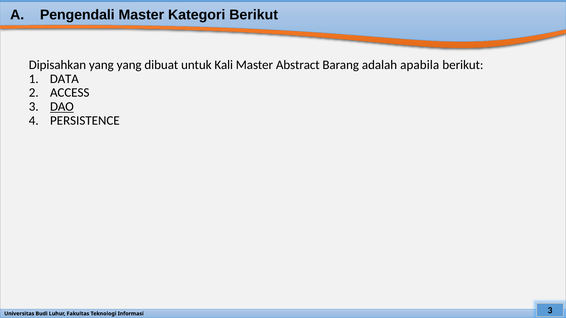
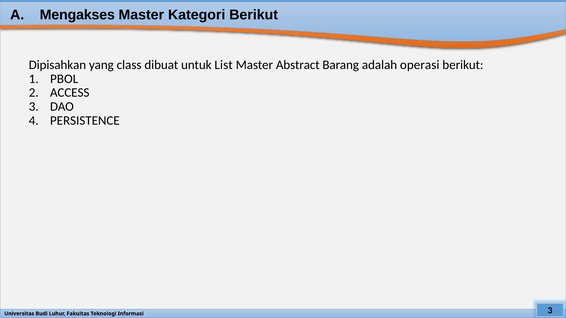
Pengendali: Pengendali -> Mengakses (77, 15)
yang yang: yang -> class (129, 65)
Kali: Kali -> List (224, 65)
apabila: apabila -> operasi (420, 65)
DATA: DATA -> PBOL (64, 79)
DAO underline: present -> none (62, 107)
